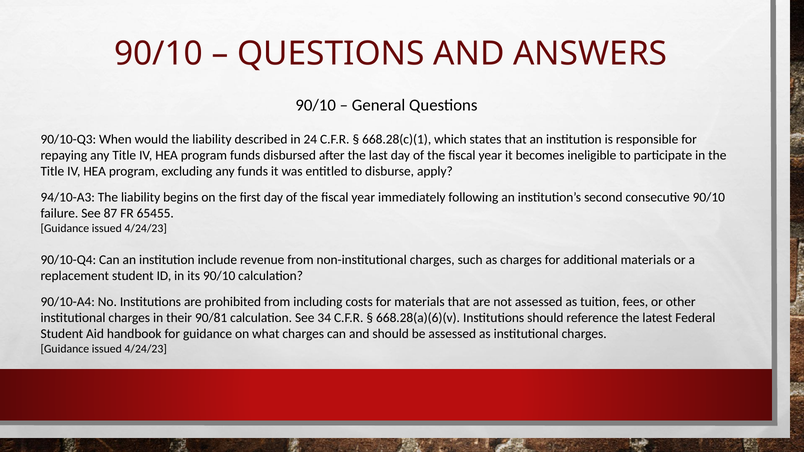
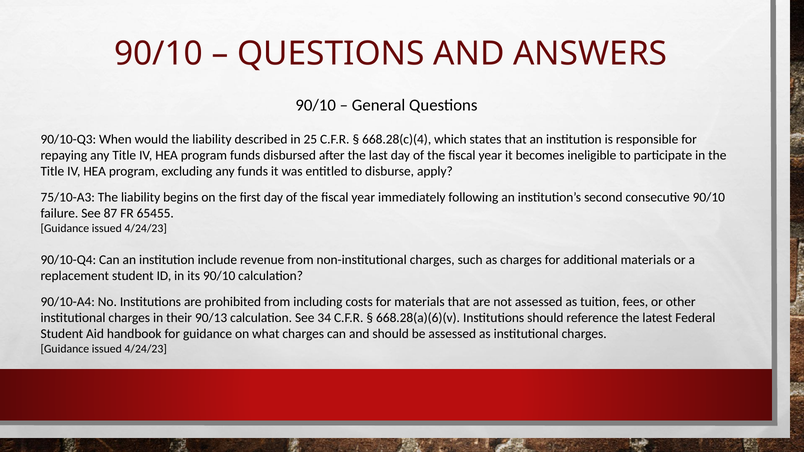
24: 24 -> 25 (310, 139)
668.28(c)(1: 668.28(c)(1 -> 668.28(c)(4 (397, 139)
94/10-A3: 94/10-A3 -> 75/10-A3 (68, 198)
90/81: 90/81 -> 90/13 (211, 318)
